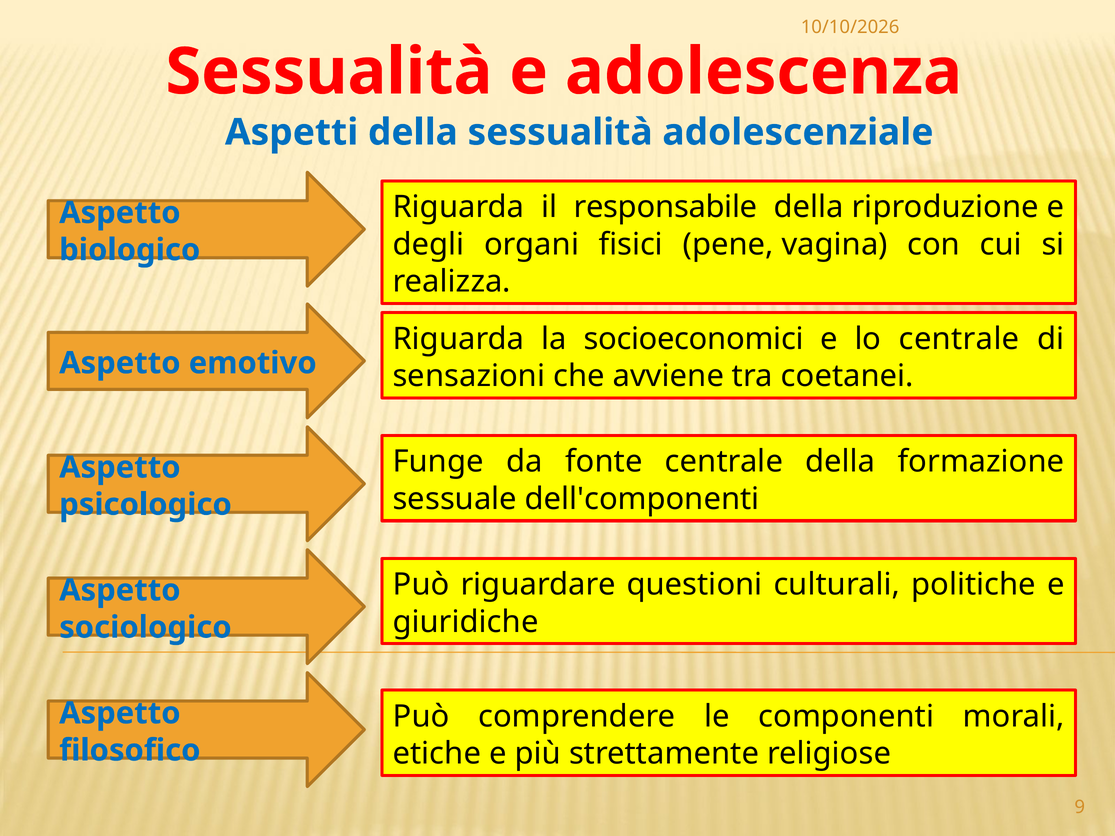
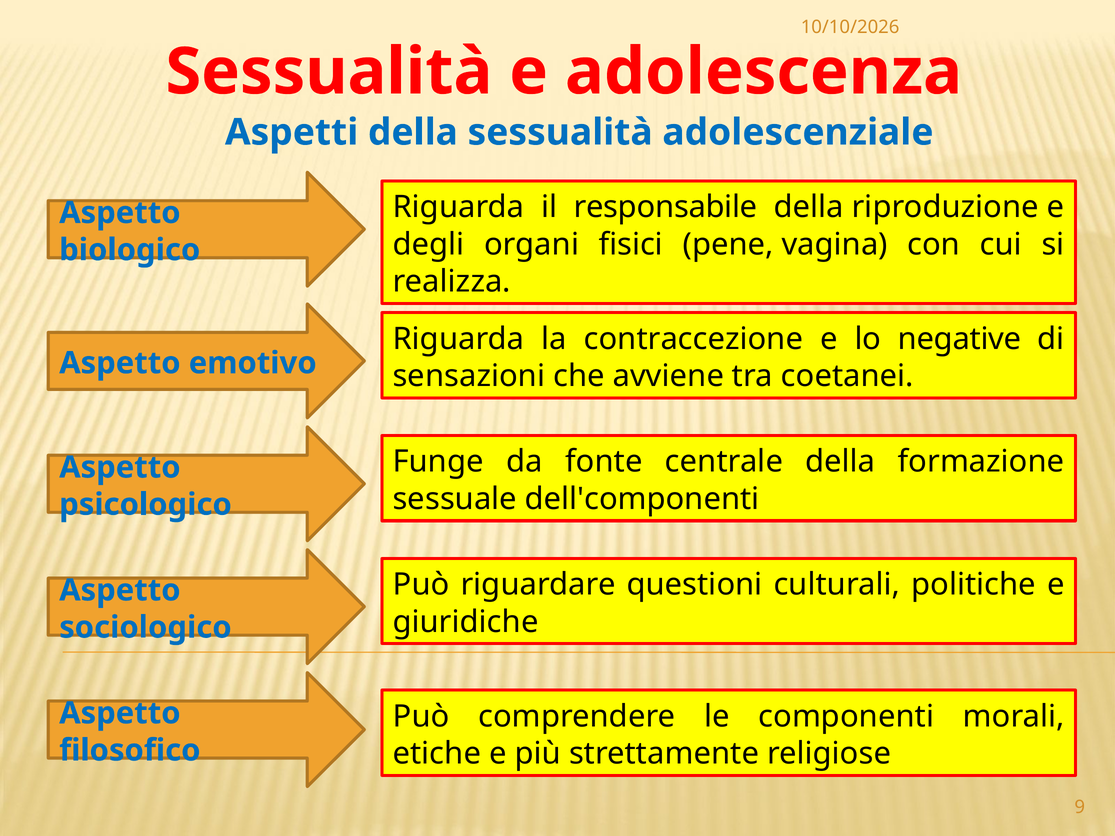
socioeconomici: socioeconomici -> contraccezione (693, 339)
lo centrale: centrale -> negative (959, 339)
